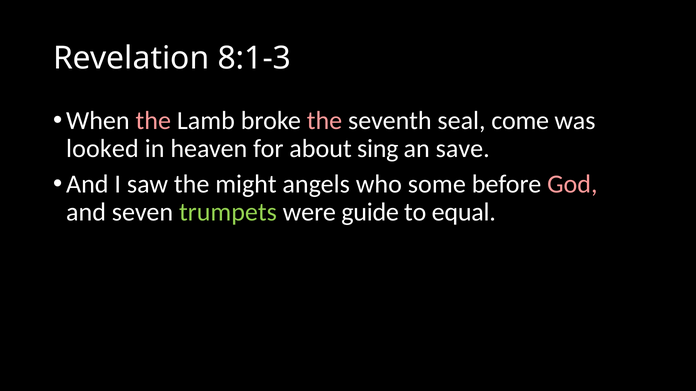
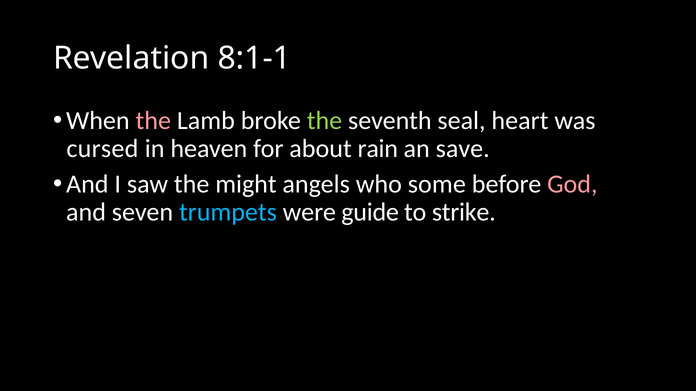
8:1-3: 8:1-3 -> 8:1-1 (254, 58)
the colour: pink -> light green (325, 121)
come: come -> heart (520, 121)
looked: looked -> cursed (102, 149)
sing: sing -> rain (378, 149)
trumpets colour: light green -> light blue (228, 213)
equal: equal -> strike (464, 213)
